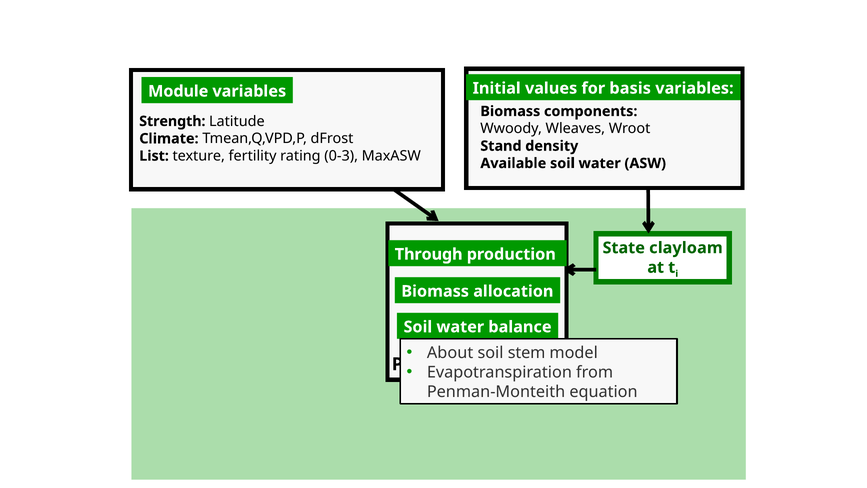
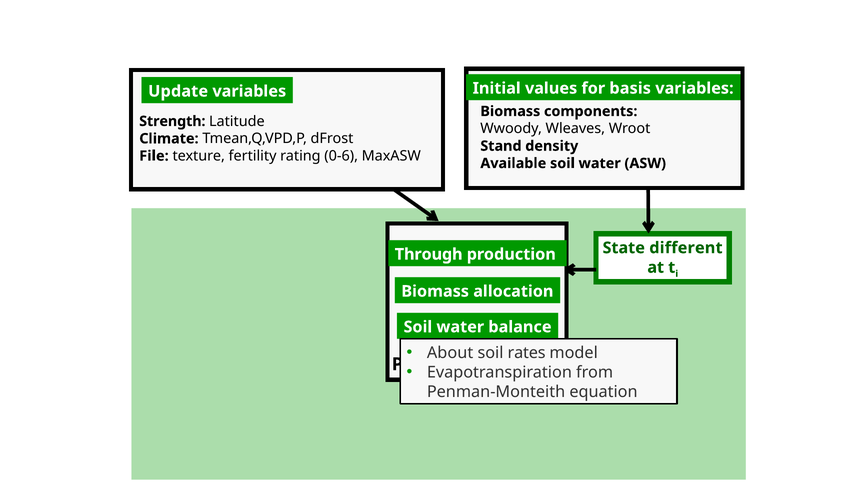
Module: Module -> Update (178, 91)
List: List -> File (154, 156)
0-3: 0-3 -> 0-6 (341, 156)
clayloam: clayloam -> different (686, 248)
stem: stem -> rates (527, 353)
